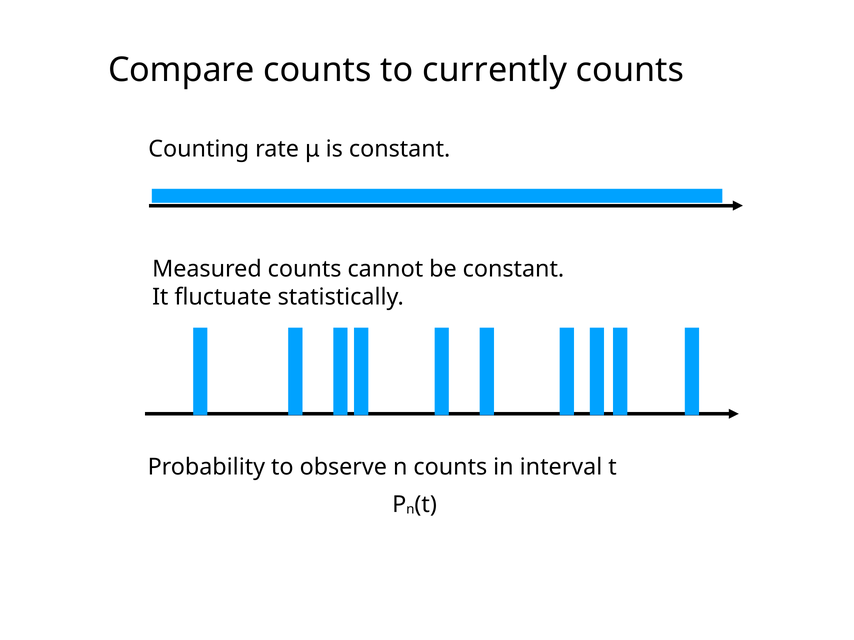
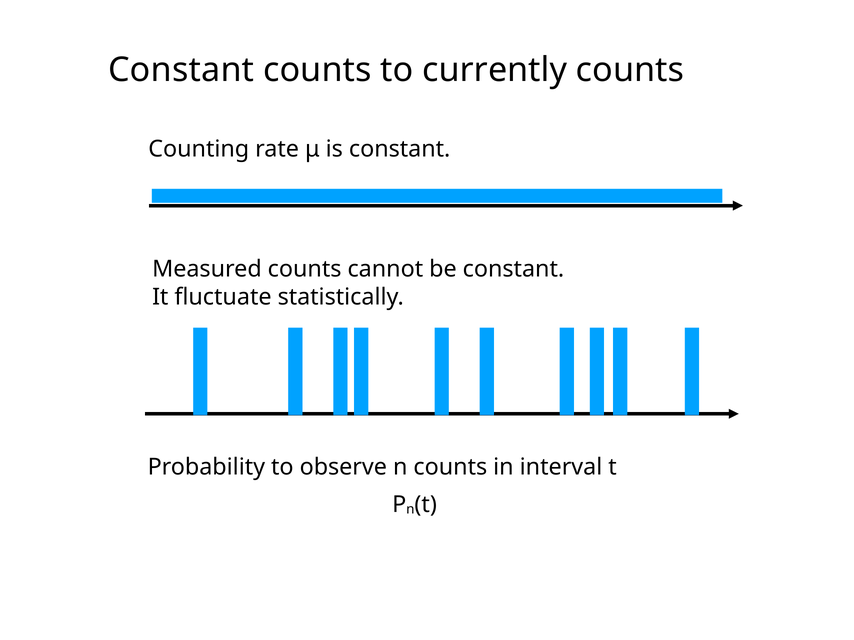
Compare: Compare -> Constant (181, 70)
